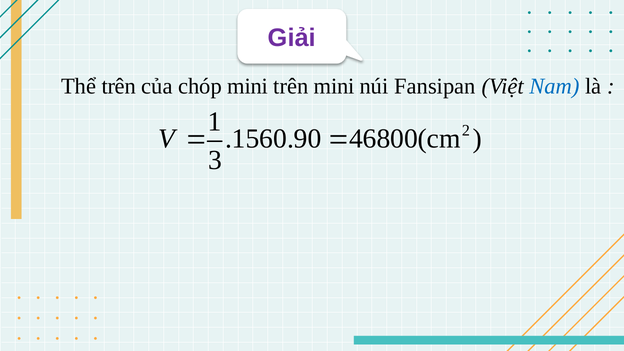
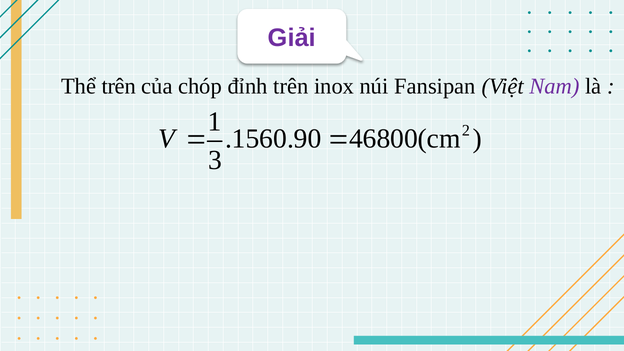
chóp mini: mini -> đỉnh (248, 87)
trên mini: mini -> inox (334, 87)
Nam colour: blue -> purple (554, 87)
